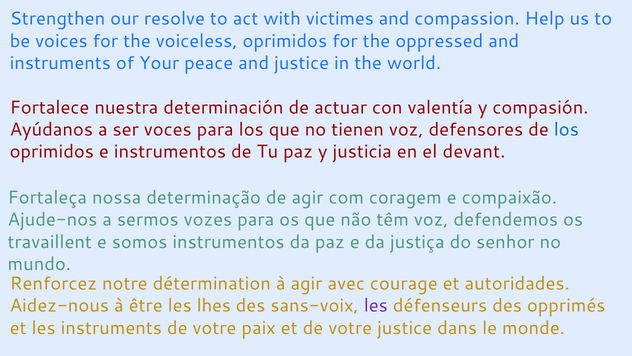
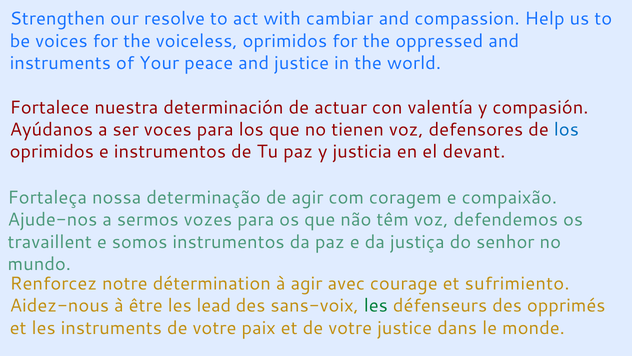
victimes: victimes -> cambiar (340, 19)
autoridades: autoridades -> sufrimiento (517, 283)
lhes: lhes -> lead (214, 305)
les colour: purple -> green (376, 305)
